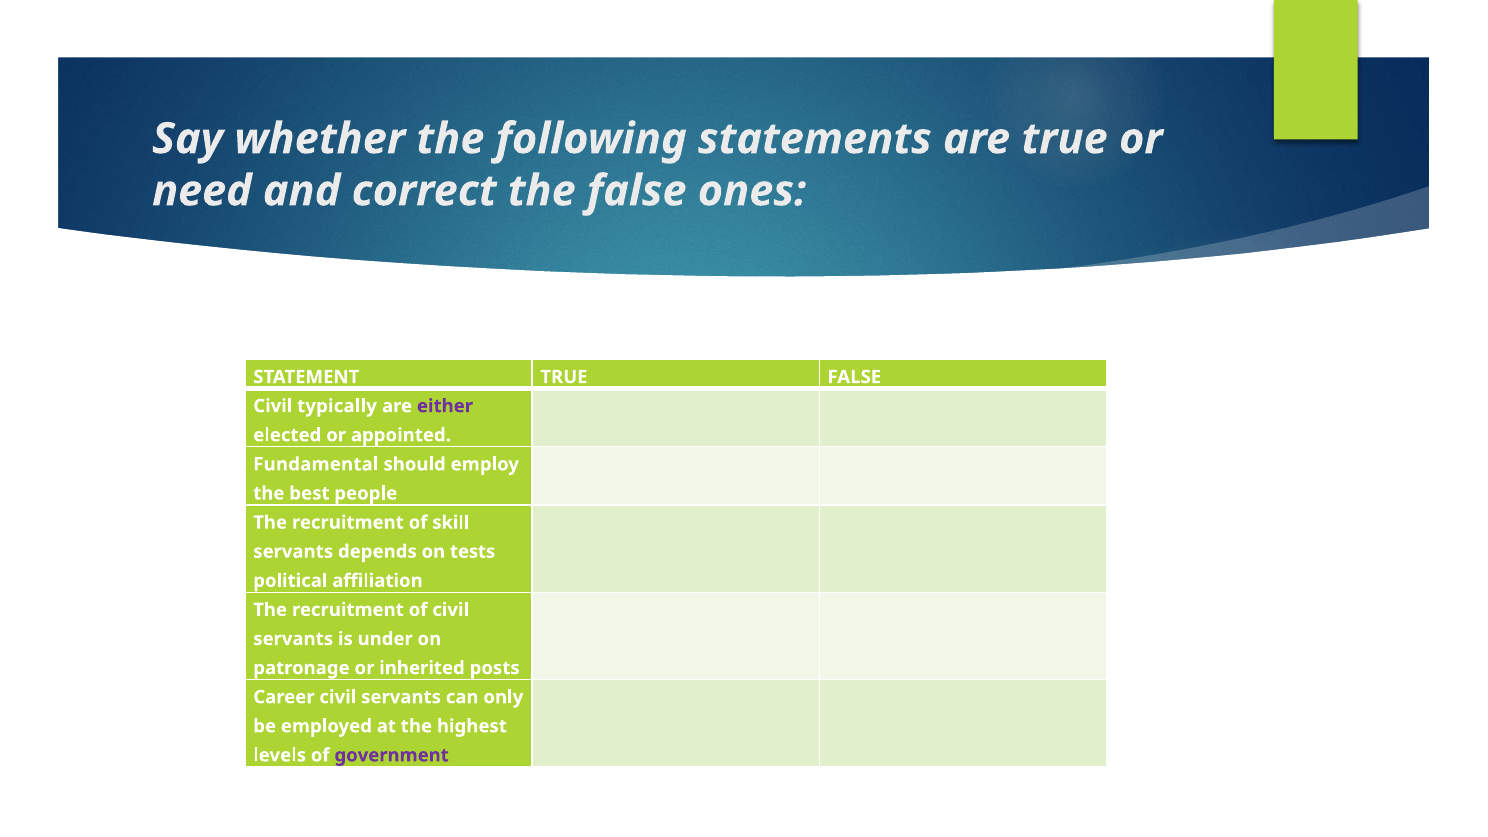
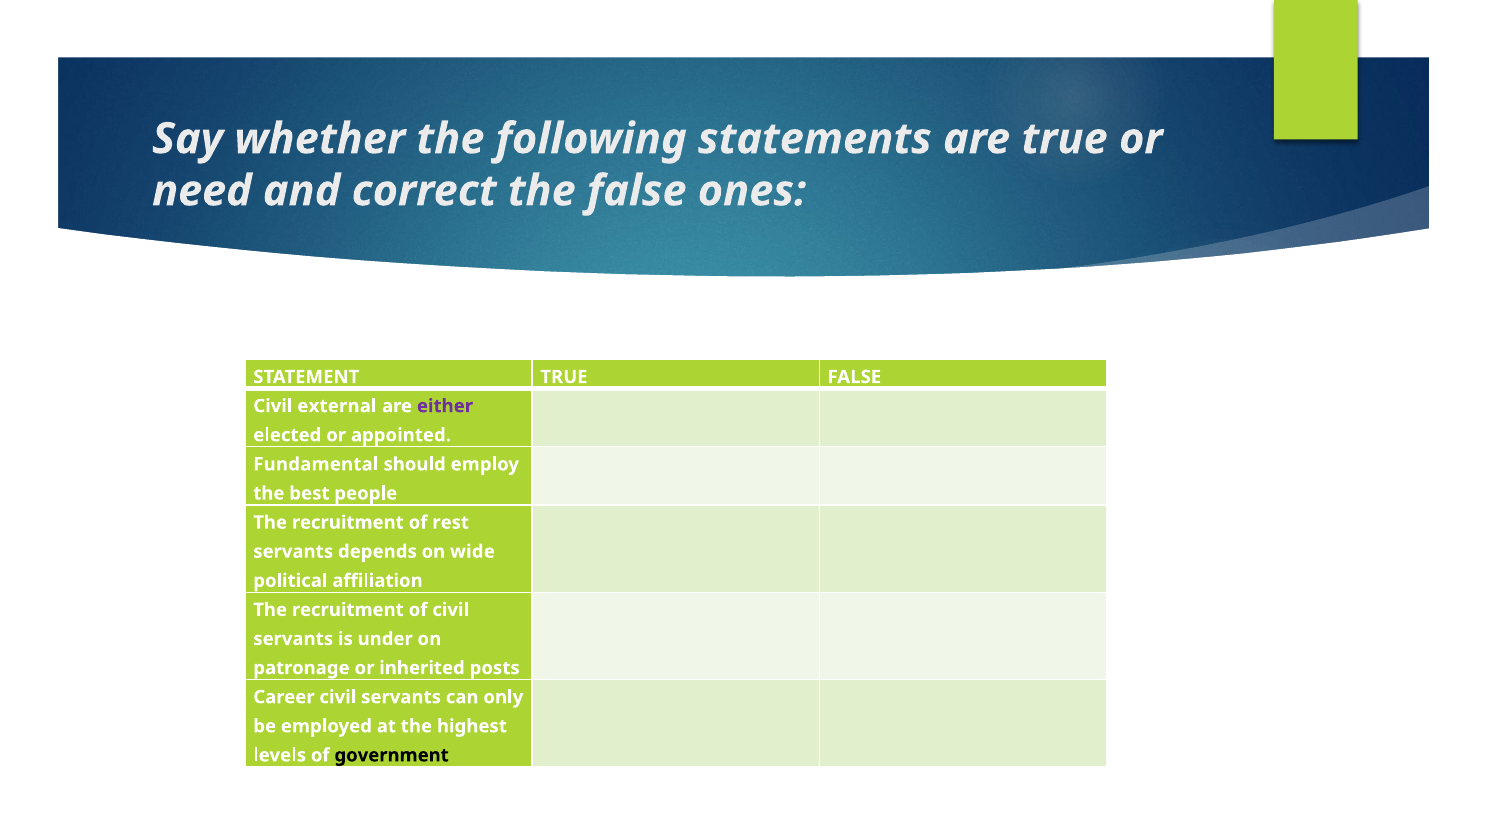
typically: typically -> external (337, 406)
skill: skill -> rest (451, 523)
tests: tests -> wide (472, 552)
government colour: purple -> black (392, 755)
